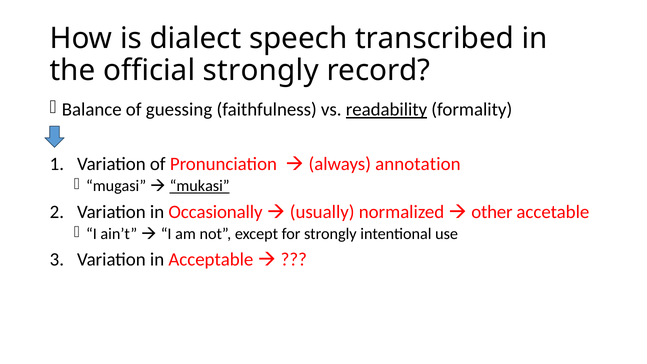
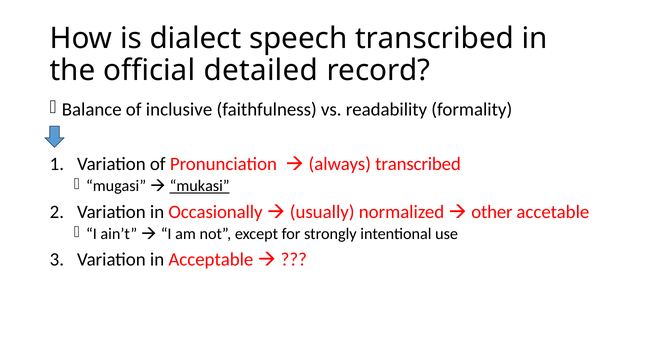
official strongly: strongly -> detailed (261, 70)
guessing: guessing -> inclusive (179, 110)
readability underline: present -> none (386, 110)
always annotation: annotation -> transcribed (418, 164)
